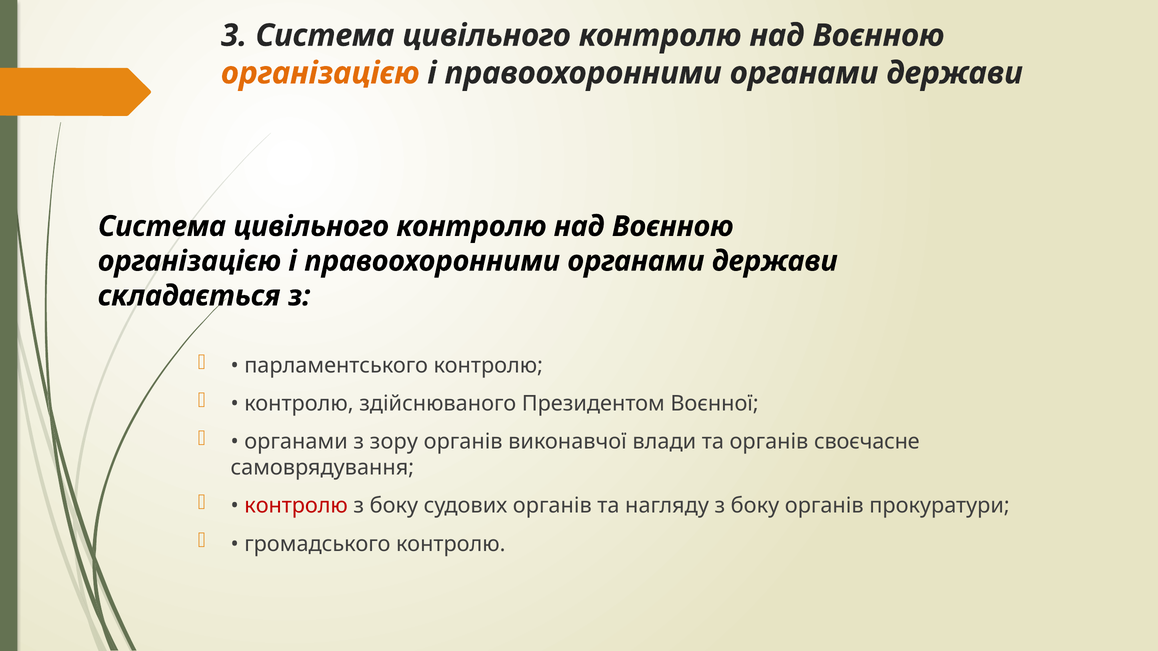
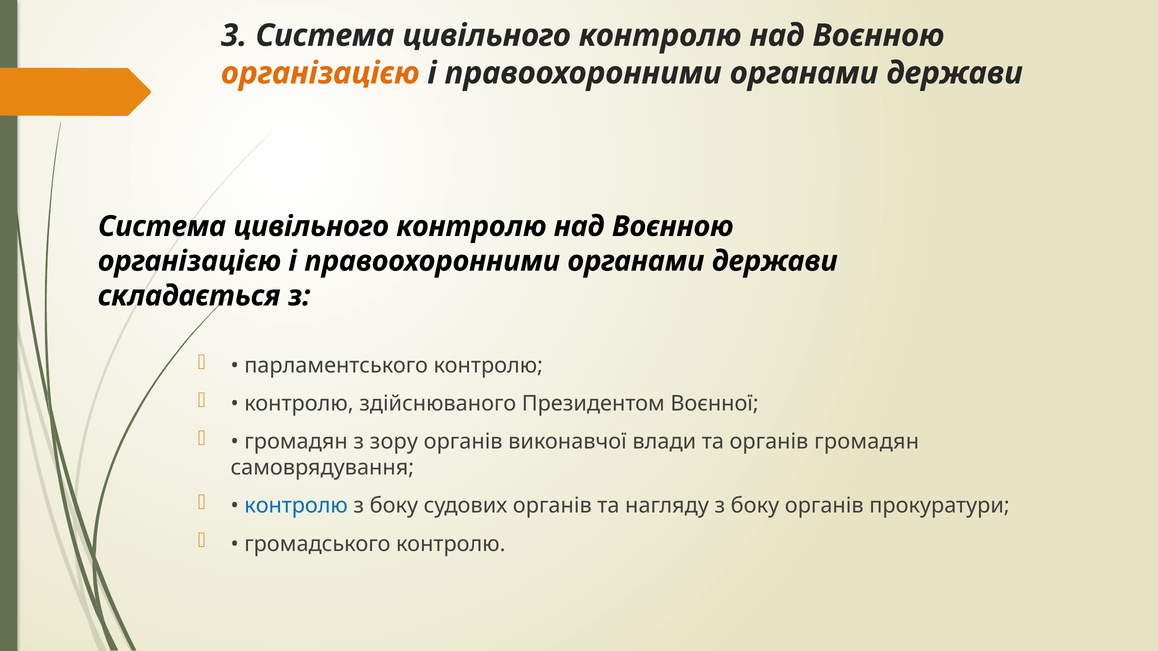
органами: органами -> громадян (296, 442)
органів своєчасне: своєчасне -> громадян (867, 442)
контролю colour: red -> blue (296, 506)
